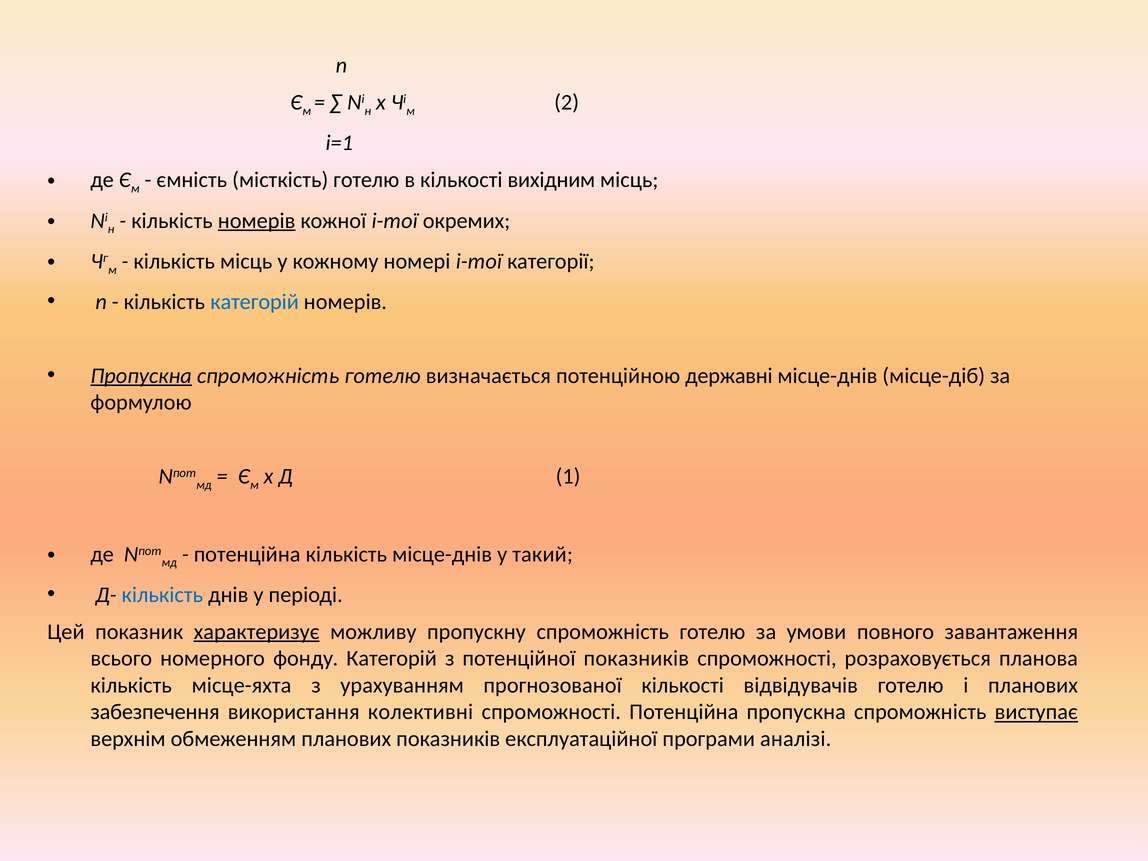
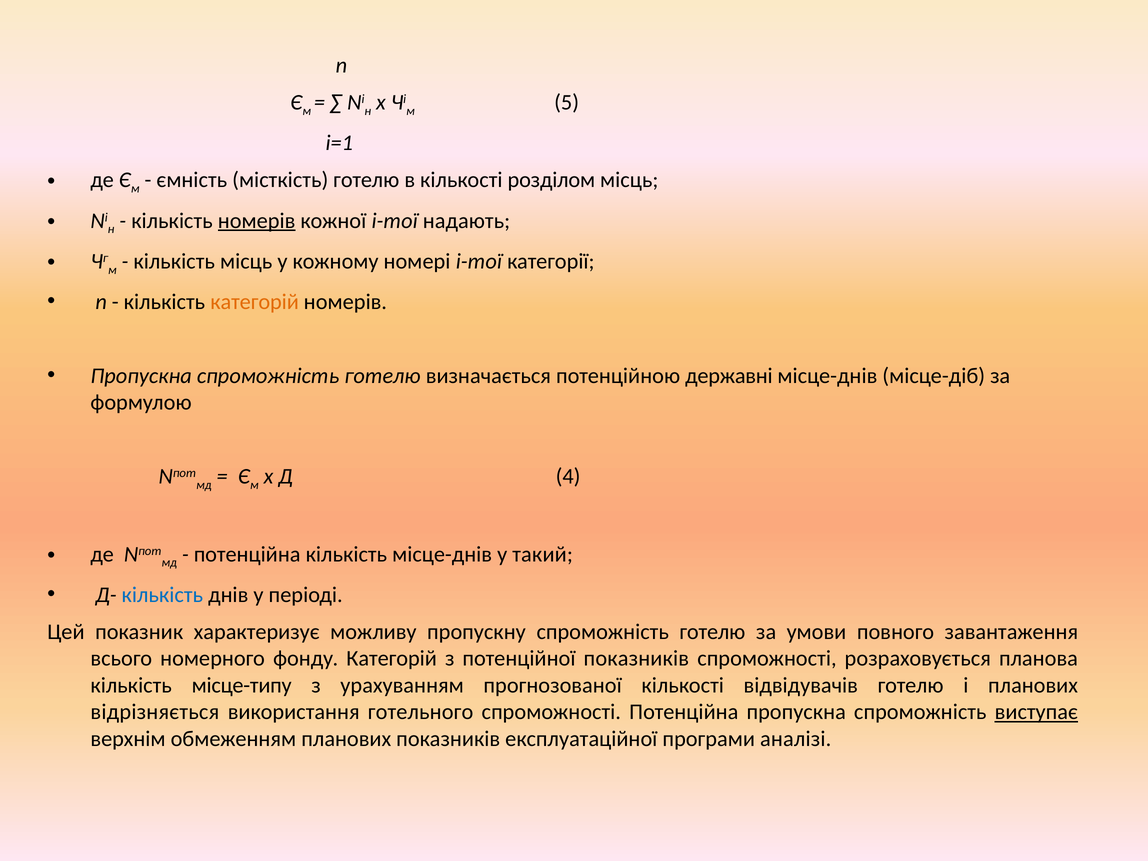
2: 2 -> 5 (567, 103)
вихідним: вихідним -> розділом (551, 180)
окремих: окремих -> надають (467, 221)
категорій colour: blue -> orange (255, 302)
Пропускна underline: present -> none (141, 376)
1: 1 -> 4 (568, 477)
характеризує underline: present -> none (257, 632)
місце-яхта: місце-яхта -> місце-типу (242, 685)
забезпечення: забезпечення -> відрізняється (155, 712)
колективні: колективні -> готельного (421, 712)
